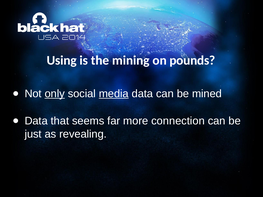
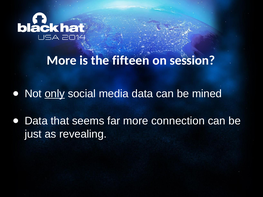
Using: Using -> More (62, 61)
mining: mining -> fifteen (131, 61)
pounds: pounds -> session (192, 61)
media underline: present -> none (114, 94)
